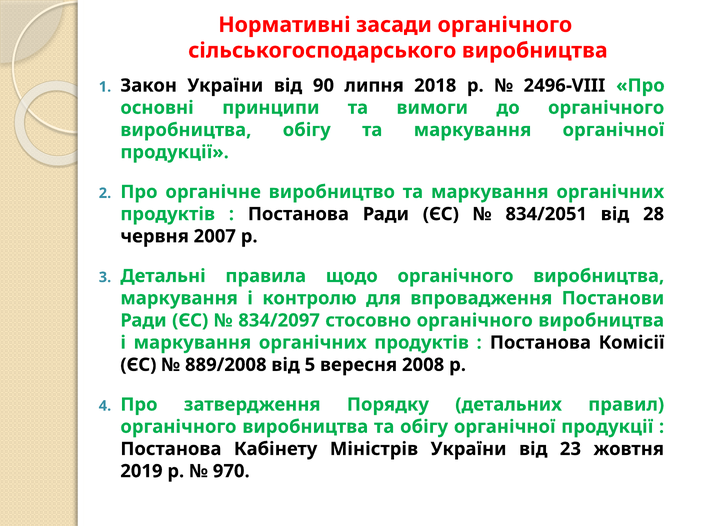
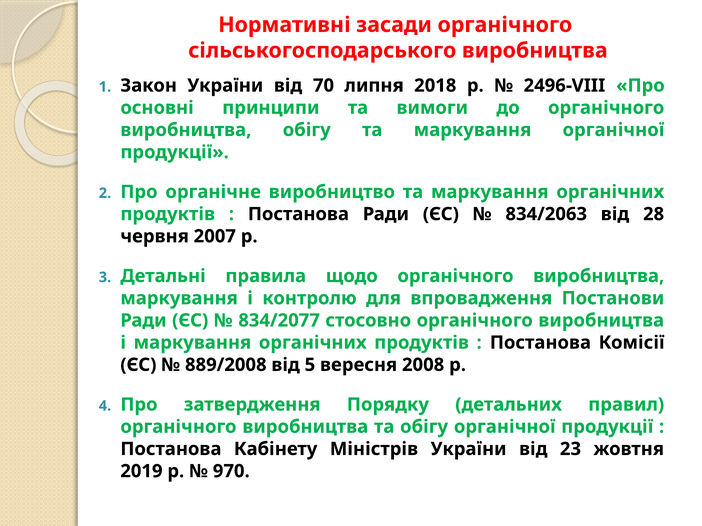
90: 90 -> 70 (323, 86)
834/2051: 834/2051 -> 834/2063 (546, 214)
834/2097: 834/2097 -> 834/2077 (279, 321)
